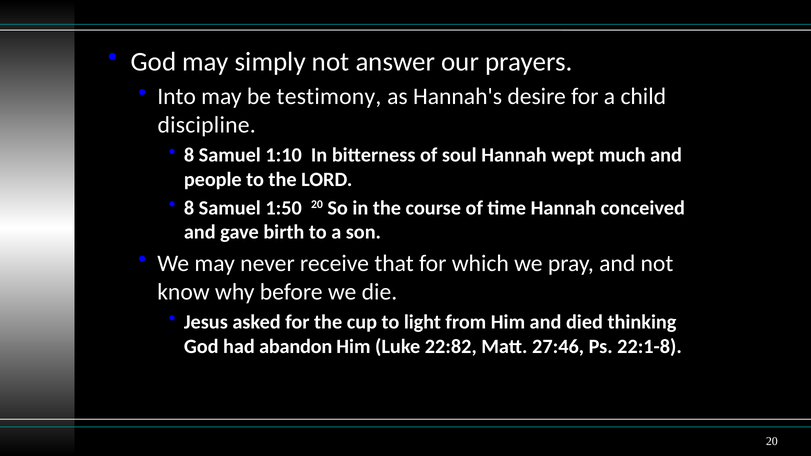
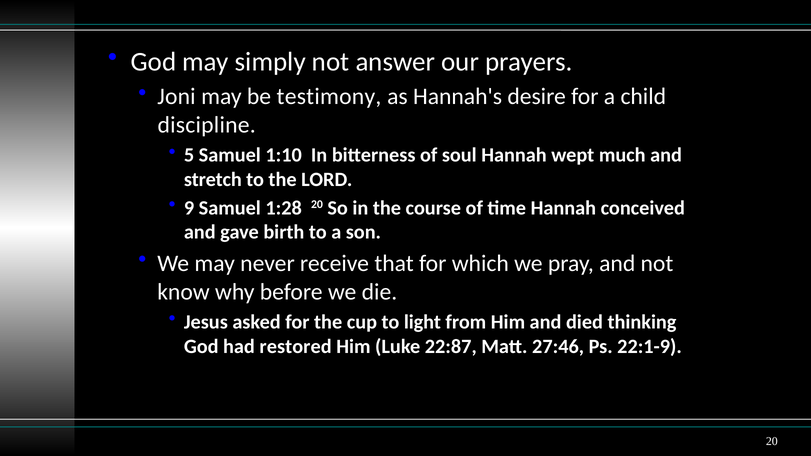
Into: Into -> Joni (176, 97)
8: 8 -> 5 (189, 155)
people: people -> stretch (213, 180)
8: 8 -> 9 (189, 208)
1:50: 1:50 -> 1:28 (284, 208)
abandon: abandon -> restored (296, 347)
22:82: 22:82 -> 22:87 (451, 347)
22:1-8: 22:1-8 -> 22:1-9 (650, 347)
